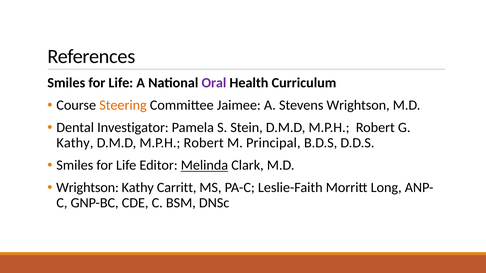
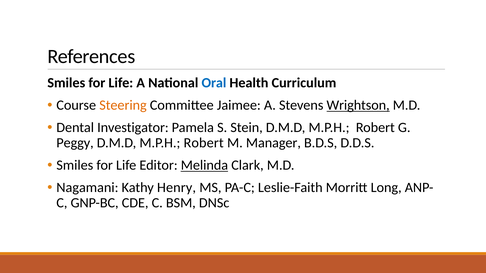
Oral colour: purple -> blue (214, 83)
Wrightson underline: none -> present (358, 105)
Kathy: Kathy -> Peggy (75, 143)
Principal: Principal -> Manager (273, 143)
Wrightson: Wrightson -> Nagamani (87, 188)
Carritt: Carritt -> Henry (176, 188)
